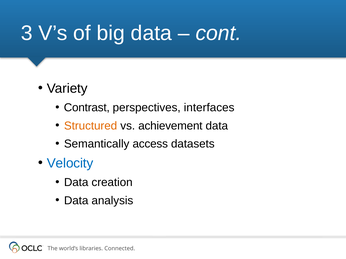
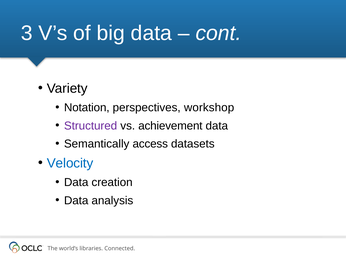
Contrast: Contrast -> Notation (87, 108)
interfaces: interfaces -> workshop (209, 108)
Structured colour: orange -> purple (91, 126)
